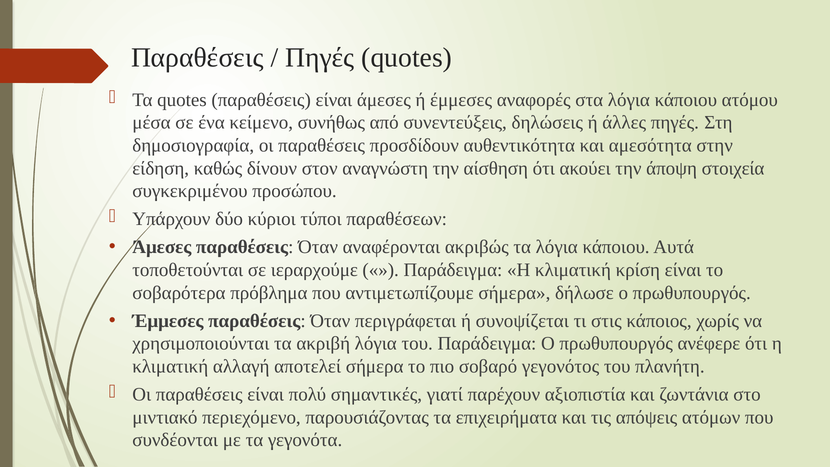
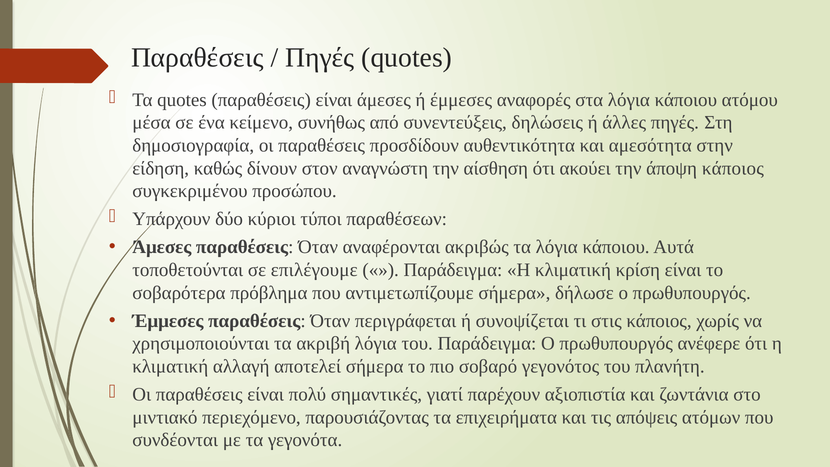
άποψη στοιχεία: στοιχεία -> κάποιος (733, 168)
ιεραρχούμε: ιεραρχούμε -> επιλέγουμε (314, 270)
